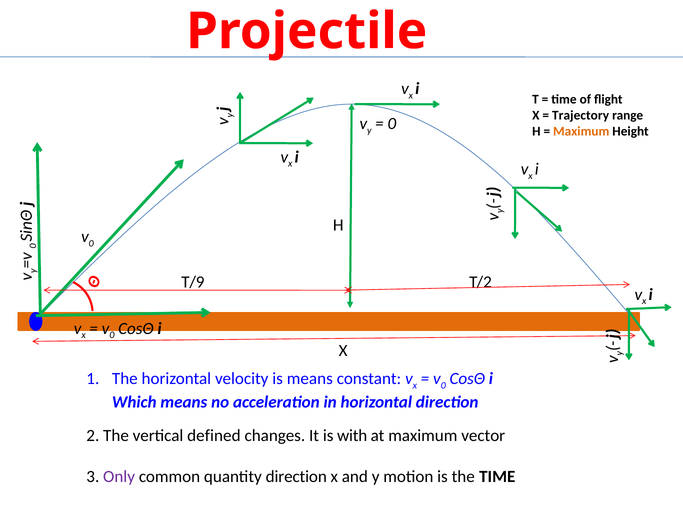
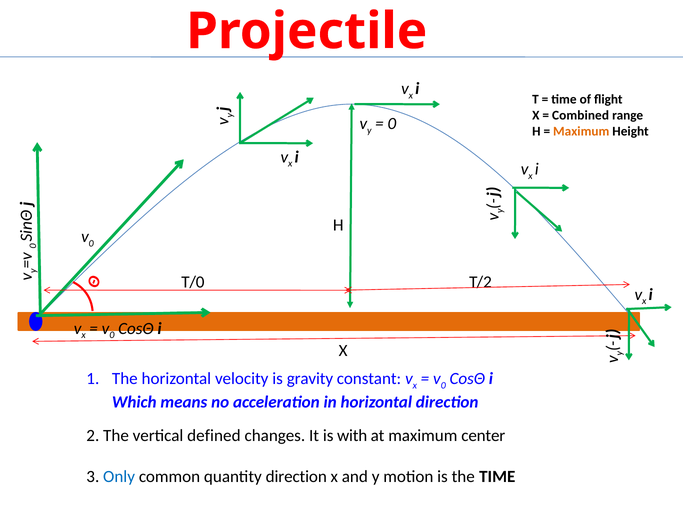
Trajectory: Trajectory -> Combined (581, 115)
T/9: T/9 -> T/0 (193, 282)
is means: means -> gravity (310, 379)
vector: vector -> center (483, 436)
Only colour: purple -> blue (119, 477)
